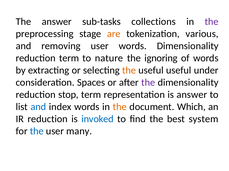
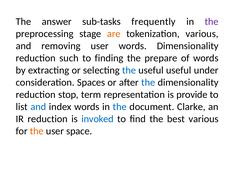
collections: collections -> frequently (154, 22)
reduction term: term -> such (69, 58)
nature: nature -> finding (109, 58)
ignoring: ignoring -> prepare (161, 58)
the colour: orange -> blue (129, 71)
the colour: purple -> blue (148, 83)
is answer: answer -> provide (192, 95)
the colour: orange -> blue (120, 107)
Which: Which -> Clarke (191, 107)
best system: system -> various (204, 119)
the colour: blue -> orange (37, 132)
many: many -> space (79, 132)
